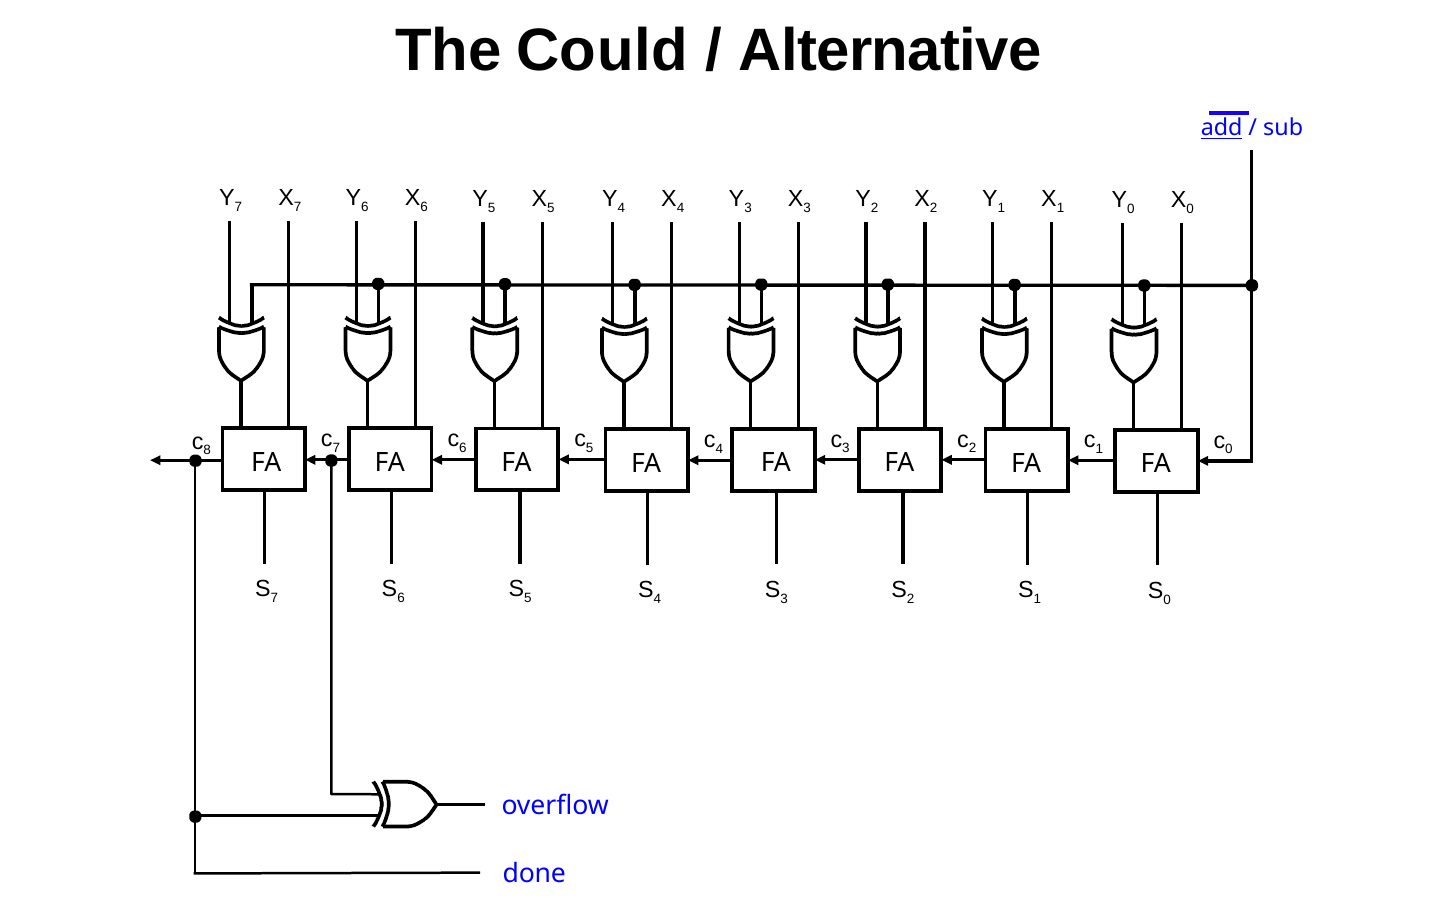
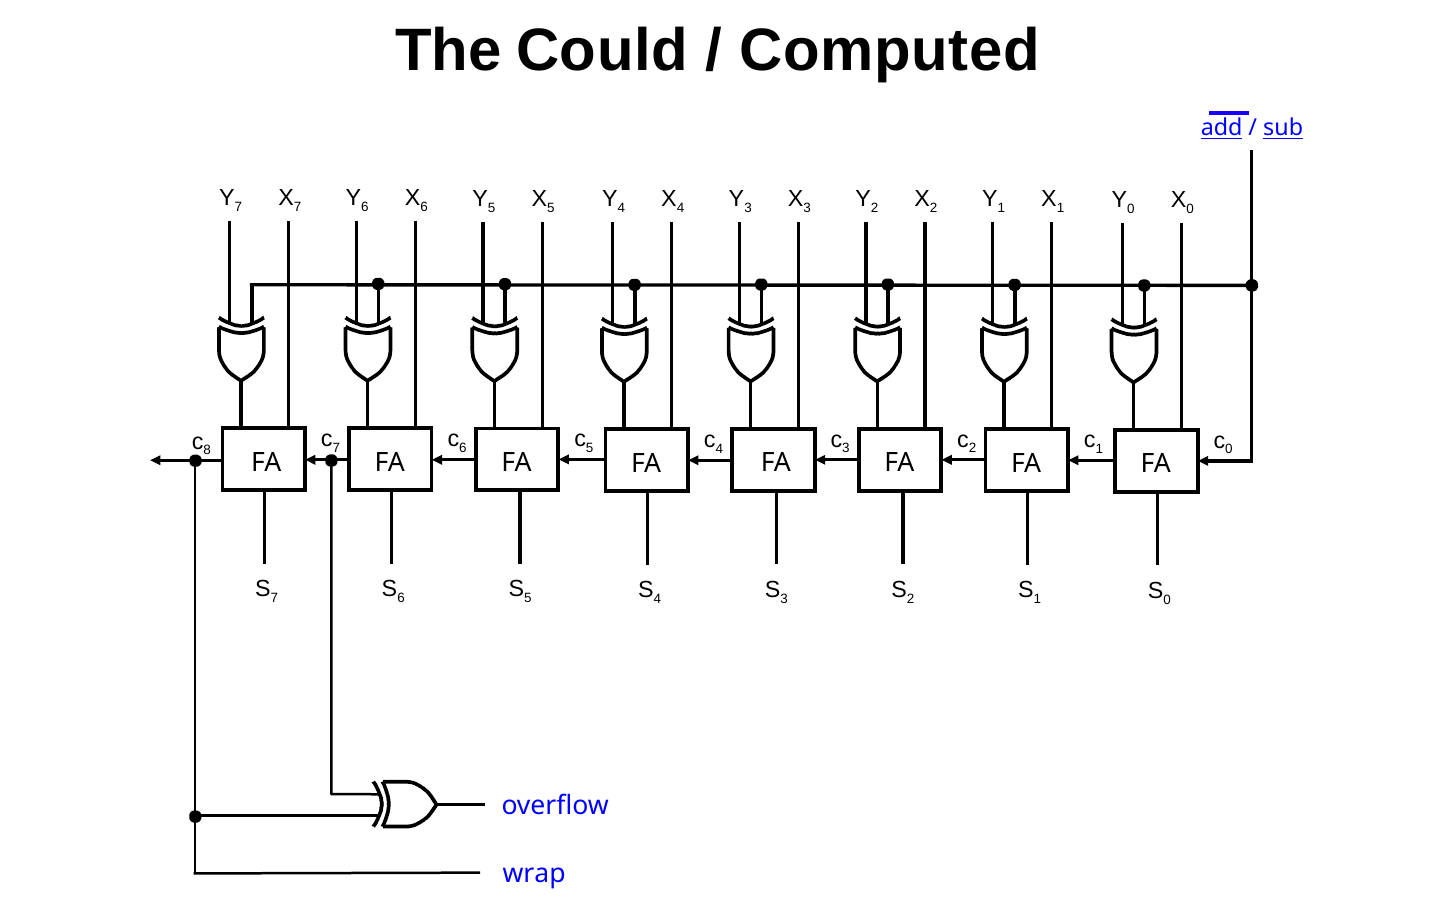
Alternative: Alternative -> Computed (890, 51)
sub underline: none -> present (1283, 128)
done: done -> wrap (534, 874)
